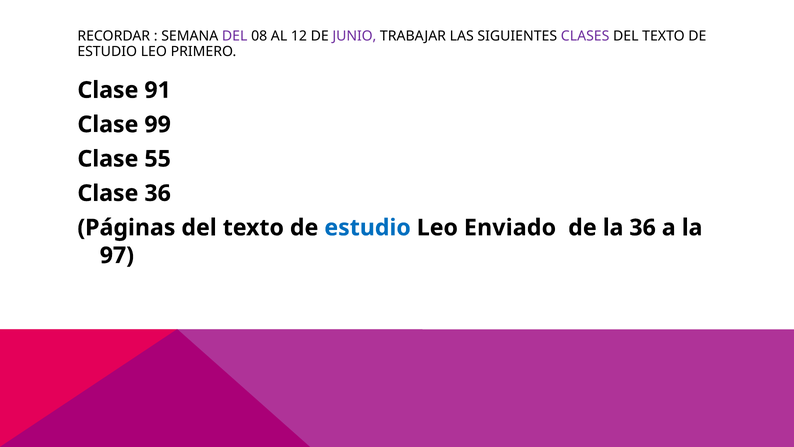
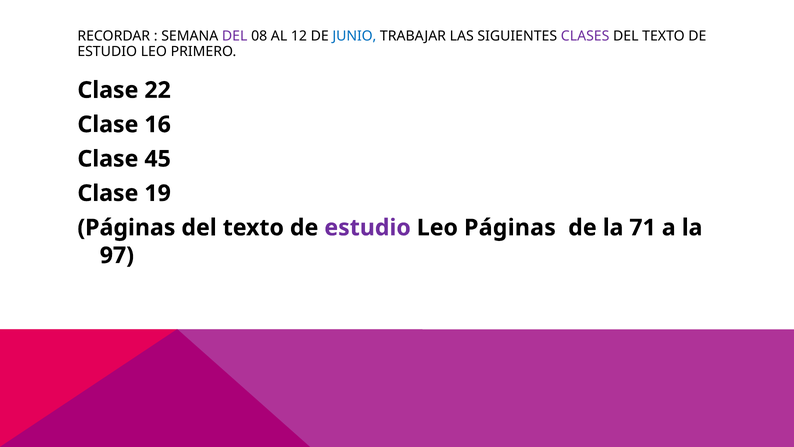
JUNIO colour: purple -> blue (354, 36)
91: 91 -> 22 (158, 90)
99: 99 -> 16 (158, 124)
55: 55 -> 45 (158, 159)
Clase 36: 36 -> 19 (158, 193)
estudio colour: blue -> purple (368, 228)
Leo Enviado: Enviado -> Páginas (510, 228)
la 36: 36 -> 71 (643, 228)
